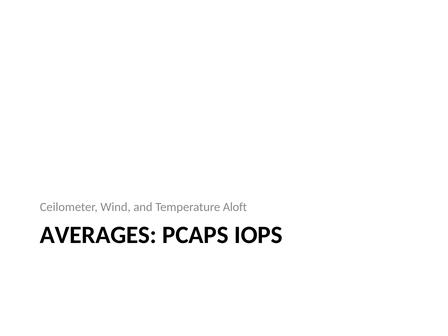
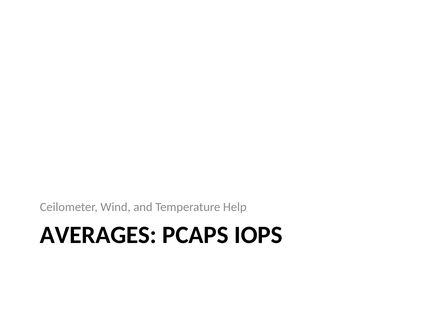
Aloft: Aloft -> Help (235, 207)
